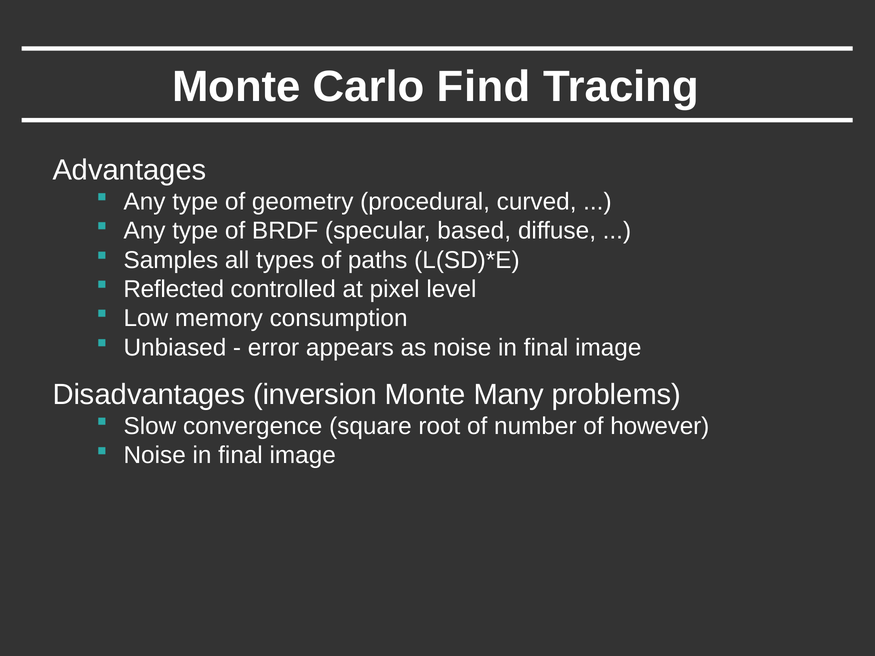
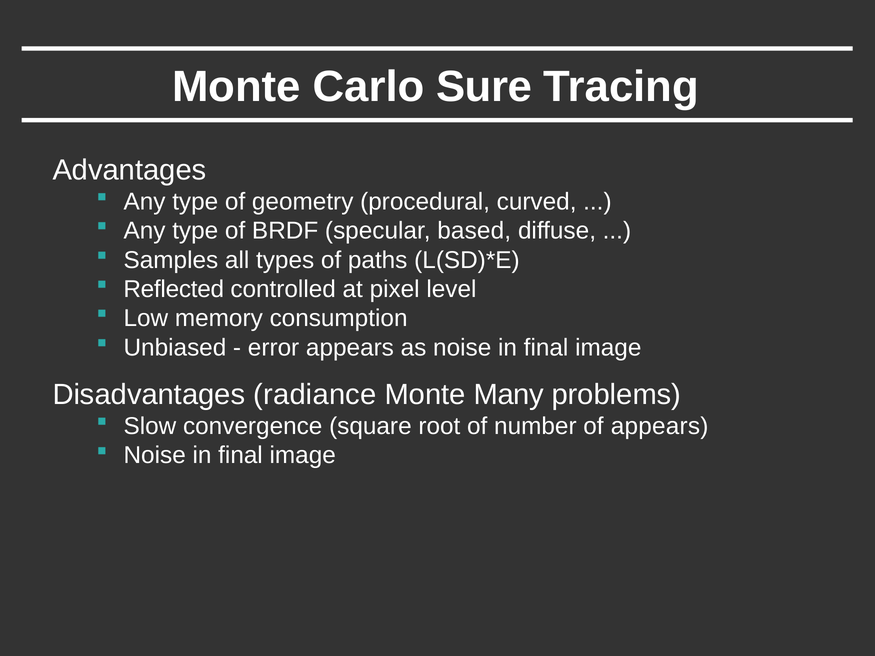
Find: Find -> Sure (484, 87)
inversion: inversion -> radiance (315, 395)
of however: however -> appears (660, 426)
